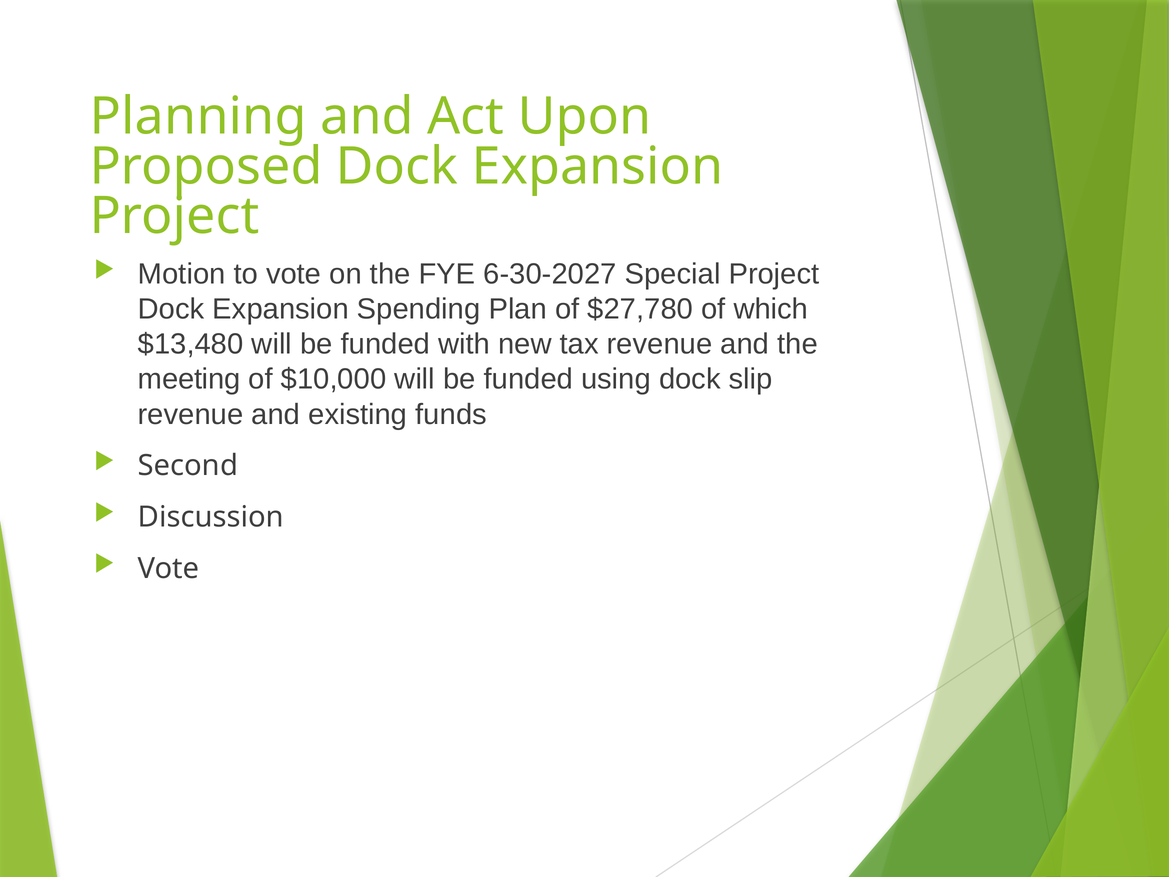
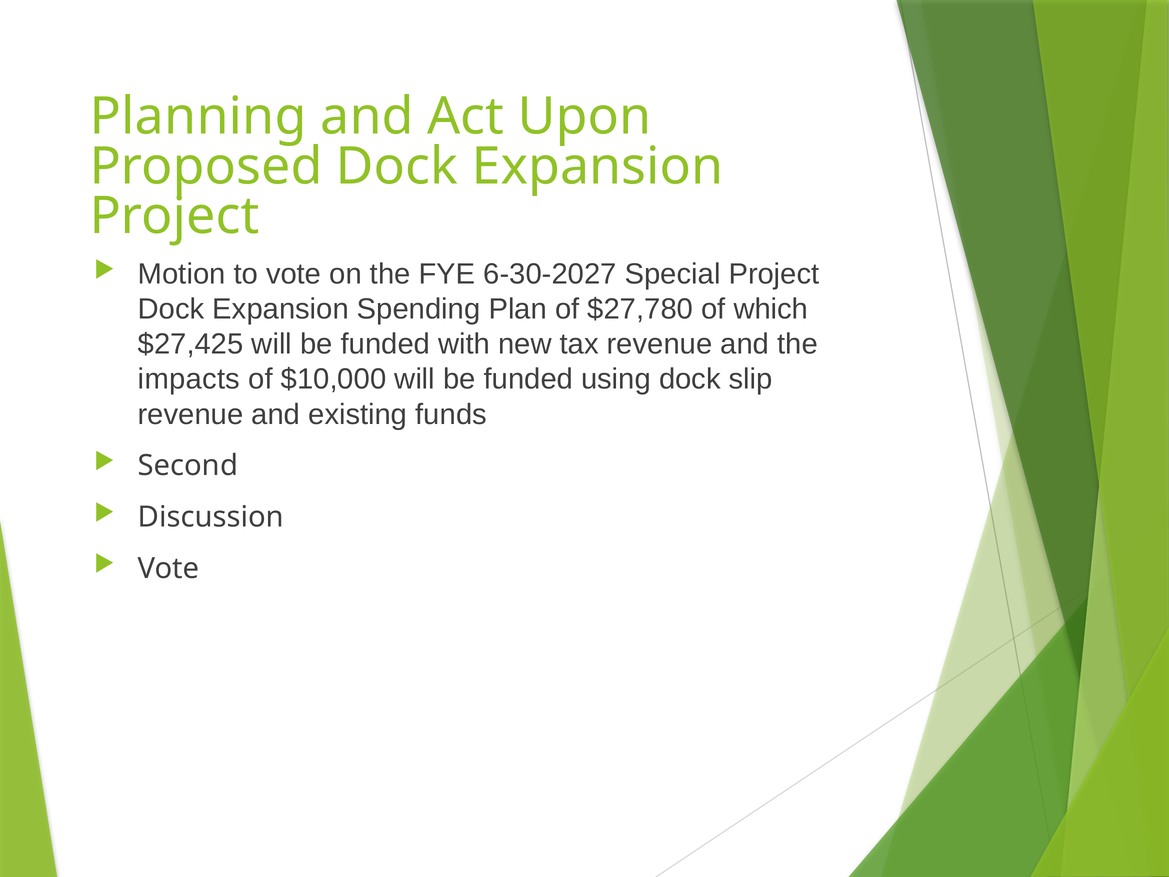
$13,480: $13,480 -> $27,425 (191, 344)
meeting: meeting -> impacts (189, 379)
